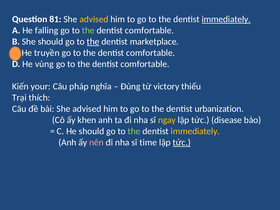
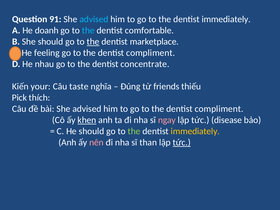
81: 81 -> 91 (55, 19)
advised colour: yellow -> light blue (94, 19)
immediately underline: present -> none (226, 19)
falling: falling -> doanh (47, 30)
the colour: light green -> light blue (88, 30)
truyền: truyền -> feeling (47, 53)
comfortable: comfortable -> compliment (151, 53)
vùng: vùng -> nhau (44, 64)
comfortable: comfortable -> concentrate (145, 64)
pháp: pháp -> taste (79, 86)
victory: victory -> friends (166, 86)
Trại: Trại -> Pick (19, 98)
urbanization: urbanization -> compliment (219, 109)
khen underline: none -> present (87, 120)
ngay colour: yellow -> pink (167, 120)
time: time -> than (148, 142)
